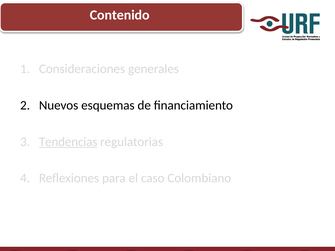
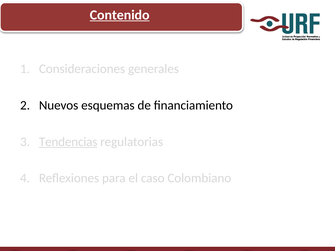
Contenido underline: none -> present (120, 15)
